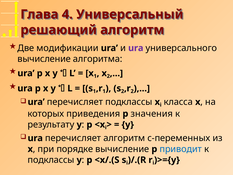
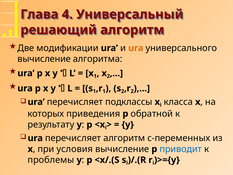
ura colour: purple -> orange (136, 48)
значения: значения -> обратной (152, 114)
порядке: порядке -> условия (75, 149)
подклассы: подклассы -> проблемы (51, 160)
